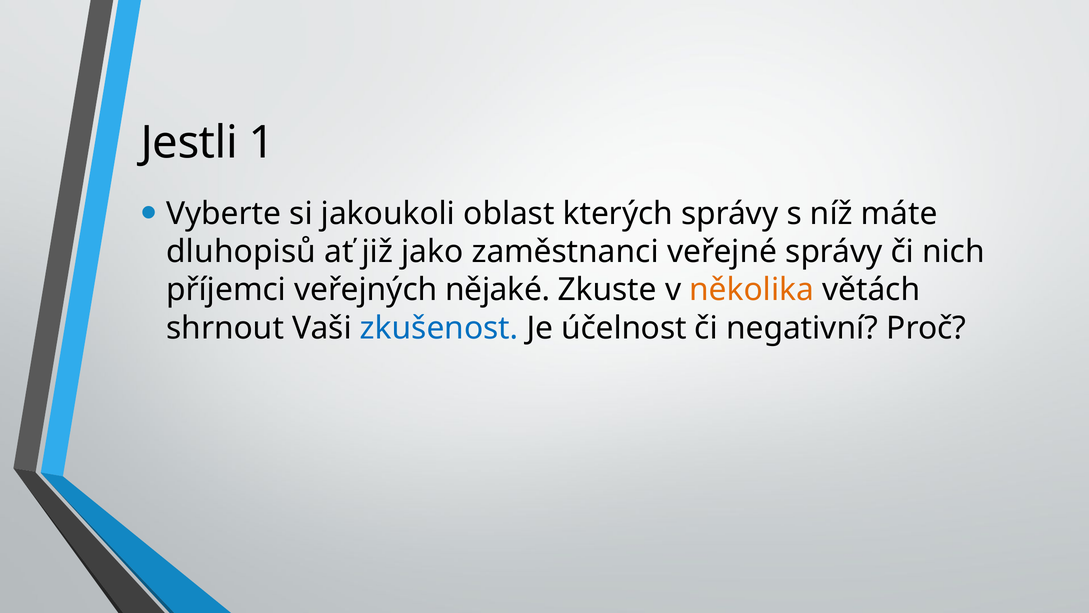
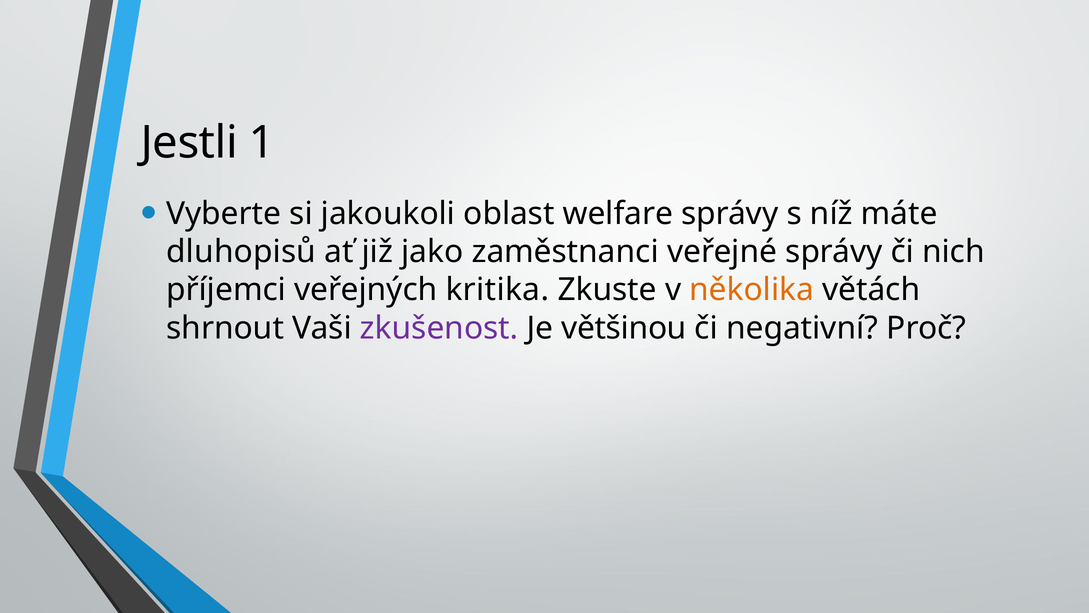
kterých: kterých -> welfare (618, 214)
nějaké: nějaké -> kritika (497, 290)
zkušenost colour: blue -> purple (439, 328)
účelnost: účelnost -> většinou (624, 328)
